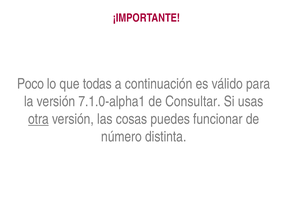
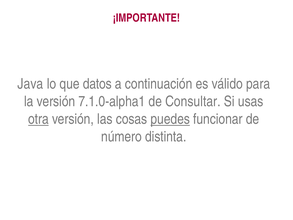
Poco: Poco -> Java (30, 84)
todas: todas -> datos (97, 84)
puedes underline: none -> present (170, 119)
